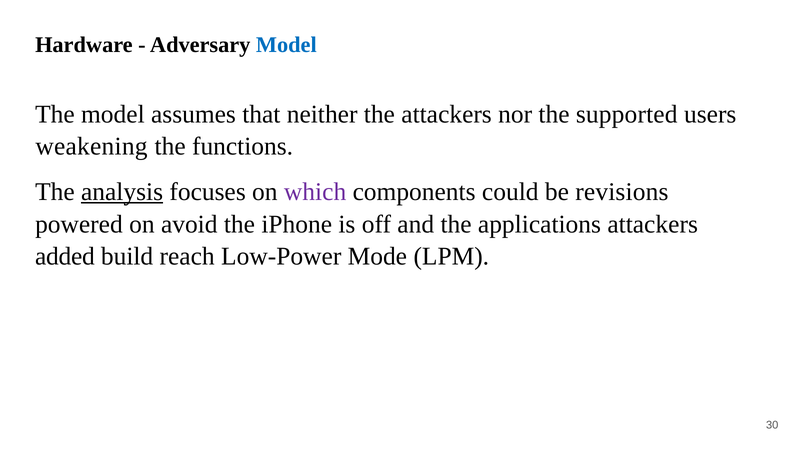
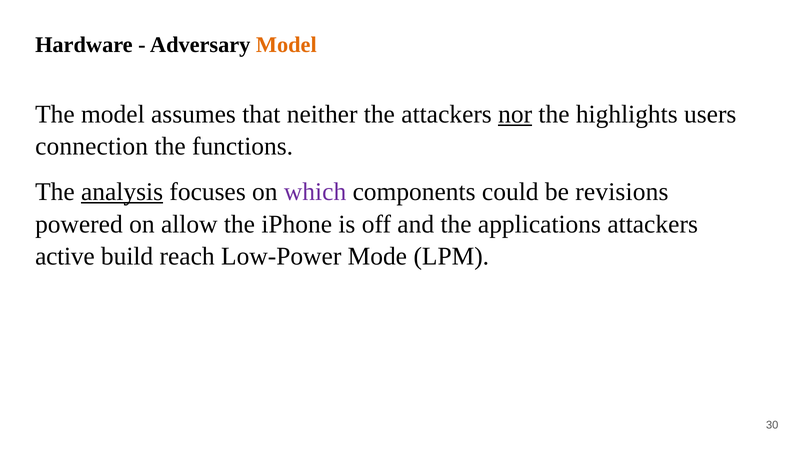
Model colour: blue -> orange (286, 45)
nor underline: none -> present (515, 114)
supported: supported -> highlights (627, 114)
weakening: weakening -> connection (92, 146)
avoid: avoid -> allow (189, 224)
added: added -> active (65, 256)
